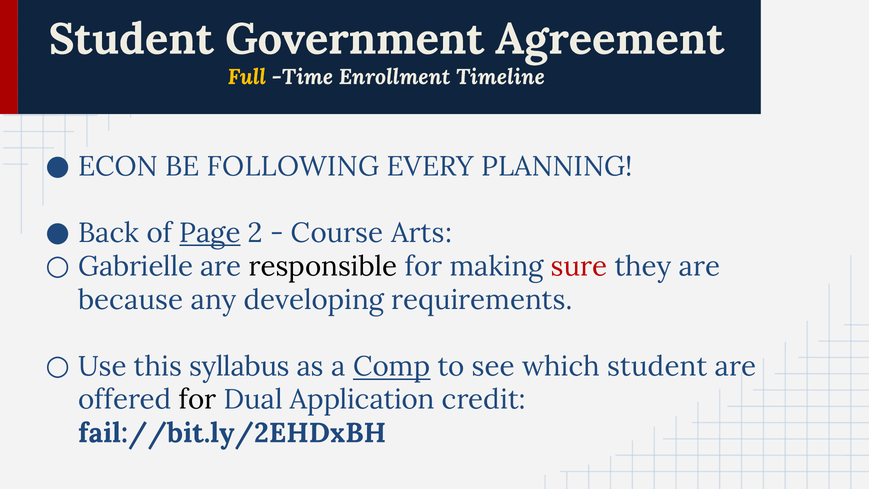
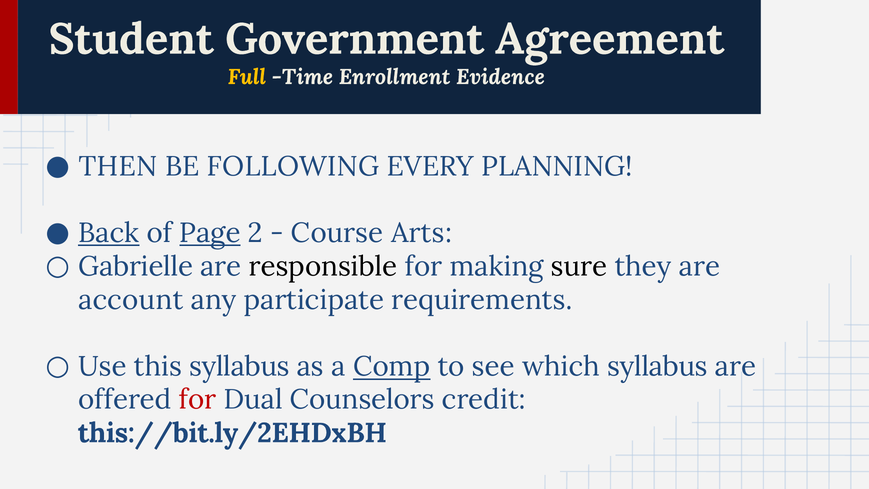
Timeline: Timeline -> Evidence (500, 77)
ECON: ECON -> THEN (118, 167)
Back underline: none -> present (109, 233)
sure colour: red -> black (579, 266)
because: because -> account (131, 300)
developing: developing -> participate (314, 300)
which student: student -> syllabus (658, 366)
for colour: black -> red (198, 400)
Application: Application -> Counselors (362, 400)
fail://bit.ly/2EHDxBH: fail://bit.ly/2EHDxBH -> this://bit.ly/2EHDxBH (232, 433)
